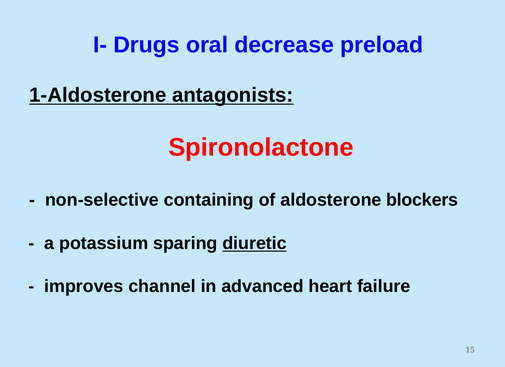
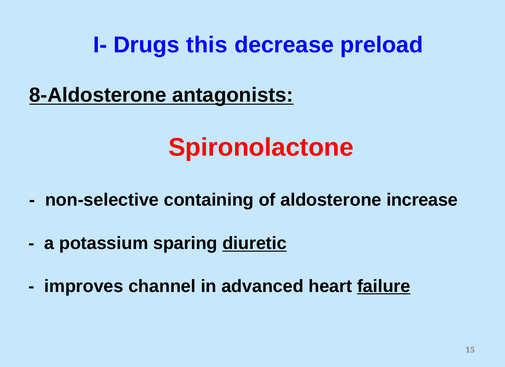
oral: oral -> this (207, 45)
1-Aldosterone: 1-Aldosterone -> 8-Aldosterone (98, 95)
blockers: blockers -> increase (422, 200)
failure underline: none -> present (384, 286)
